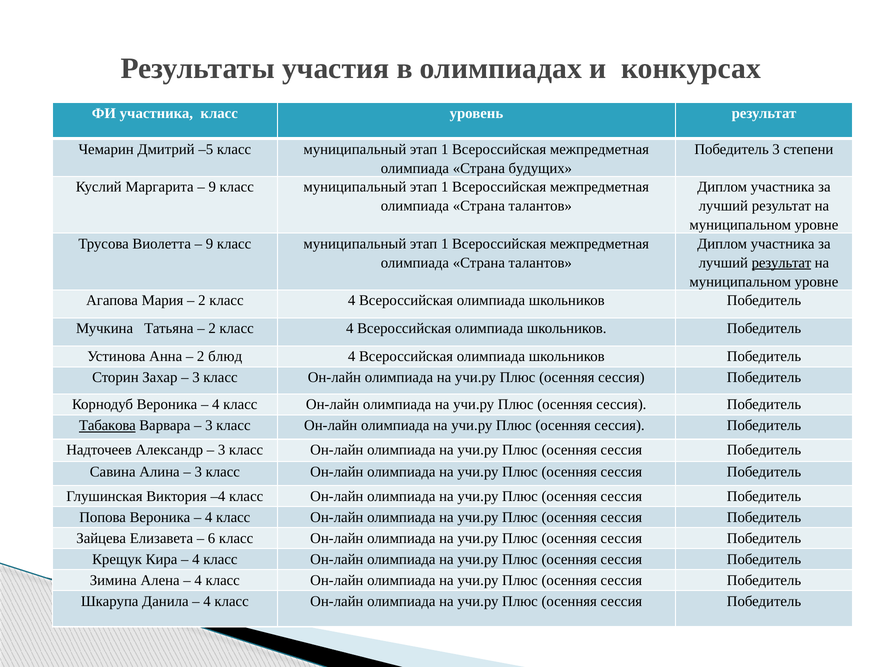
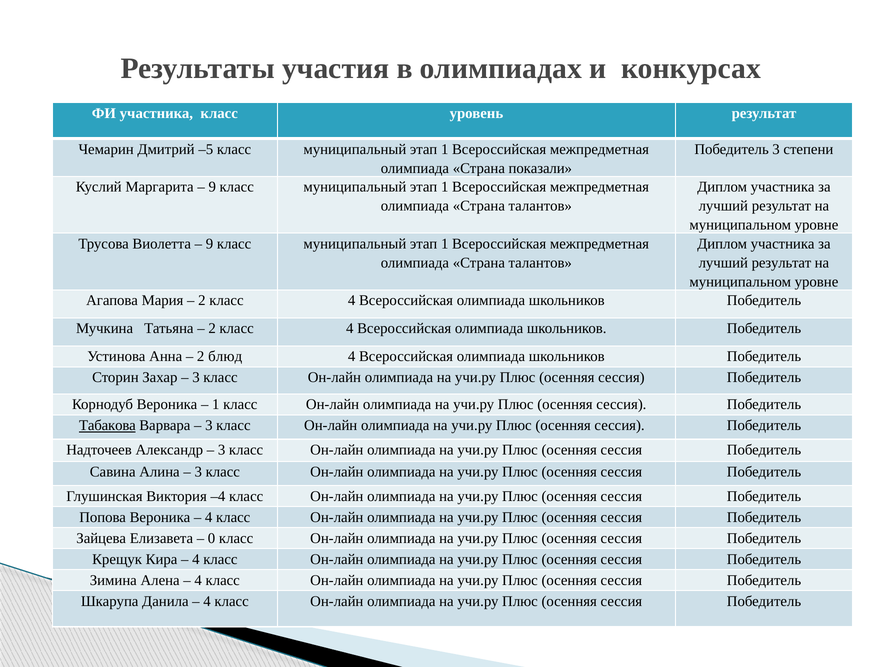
будущих: будущих -> показали (540, 168)
результат underline: present -> none (781, 263)
4: 4 -> 1 (216, 404)
6: 6 -> 0 (212, 538)
